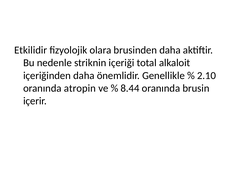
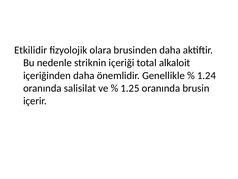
2.10: 2.10 -> 1.24 (206, 75)
atropin: atropin -> salisilat (80, 88)
8.44: 8.44 -> 1.25 (130, 88)
